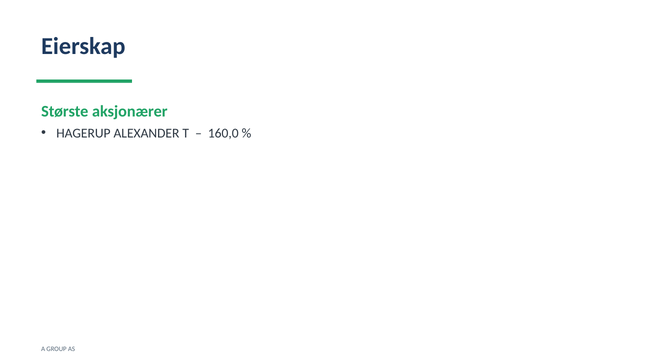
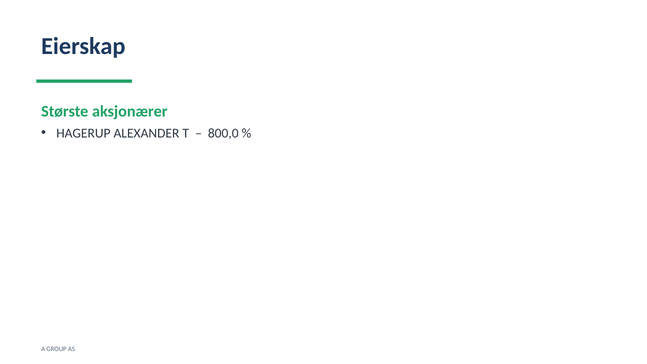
160,0: 160,0 -> 800,0 (223, 133)
